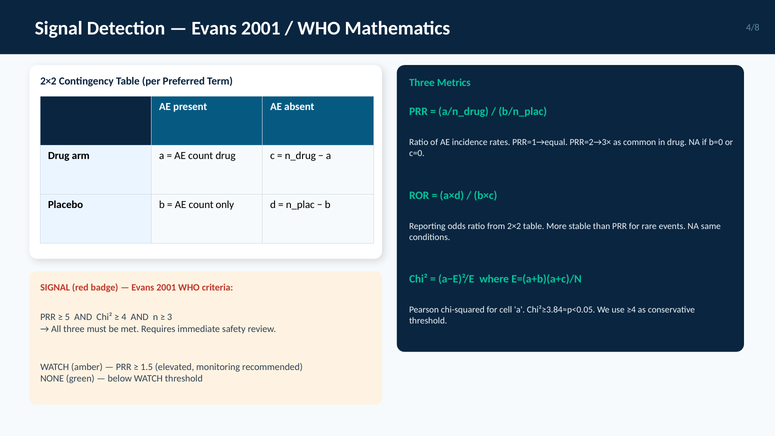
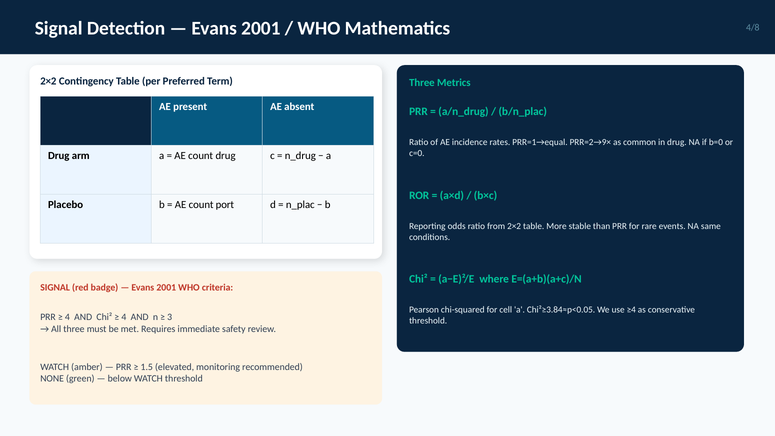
PRR=2→3×: PRR=2→3× -> PRR=2→9× (590, 142)
only: only -> port (225, 205)
5: 5 -> 4 (67, 317)
